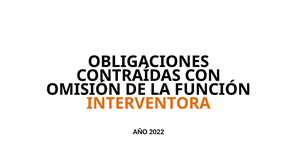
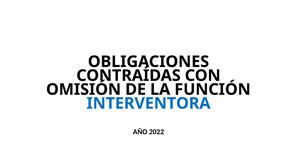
INTERVENTORA colour: orange -> blue (148, 103)
